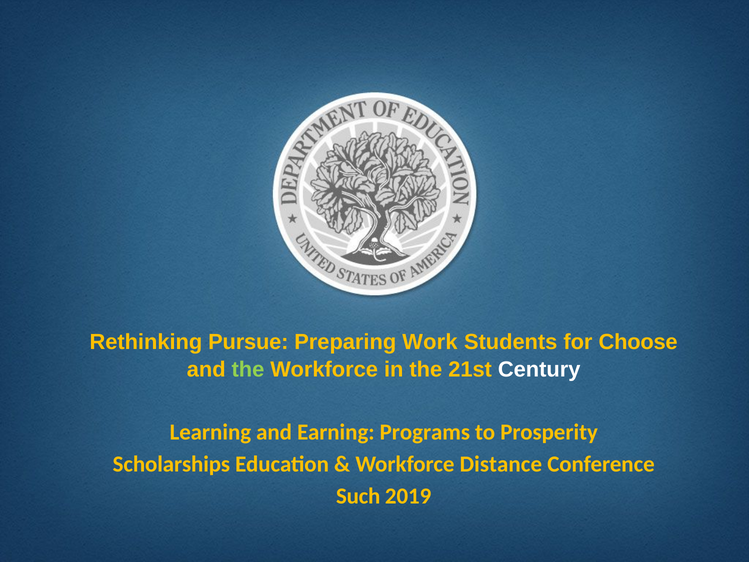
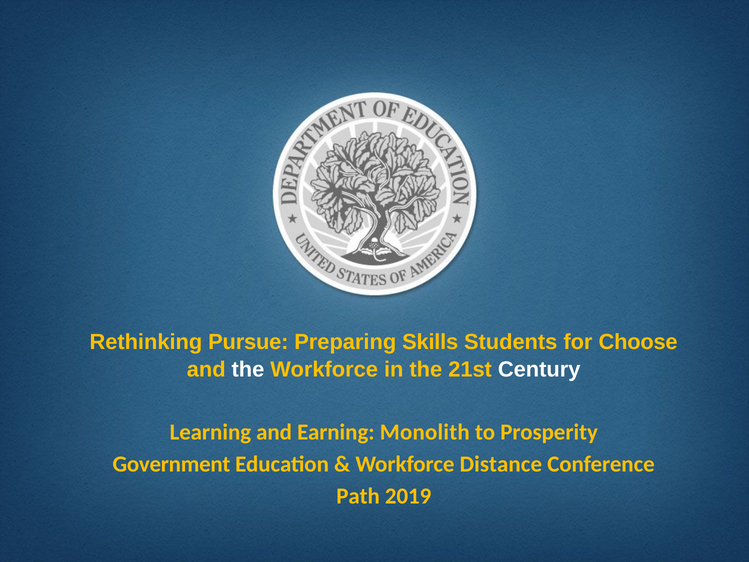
Work: Work -> Skills (430, 342)
the colour: light green -> white (248, 370)
Programs: Programs -> Monolith (425, 432)
Scholarships: Scholarships -> Government (171, 464)
Such: Such -> Path (358, 496)
